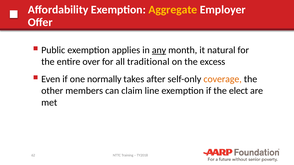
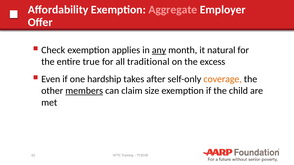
Aggregate colour: yellow -> pink (173, 10)
Public: Public -> Check (53, 50)
over: over -> true (91, 62)
normally: normally -> hardship (104, 79)
members underline: none -> present (84, 91)
line: line -> size (152, 91)
elect: elect -> child (238, 91)
